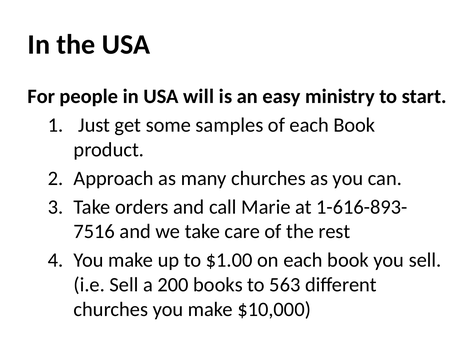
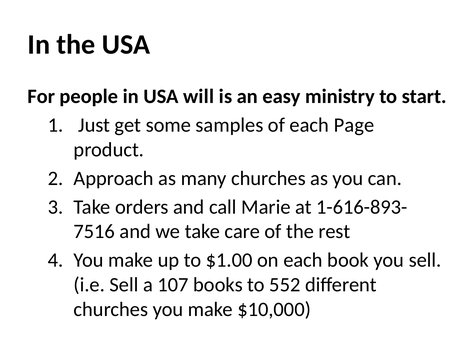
of each Book: Book -> Page (354, 125)
200: 200 -> 107 (173, 285)
563: 563 -> 552 (285, 285)
